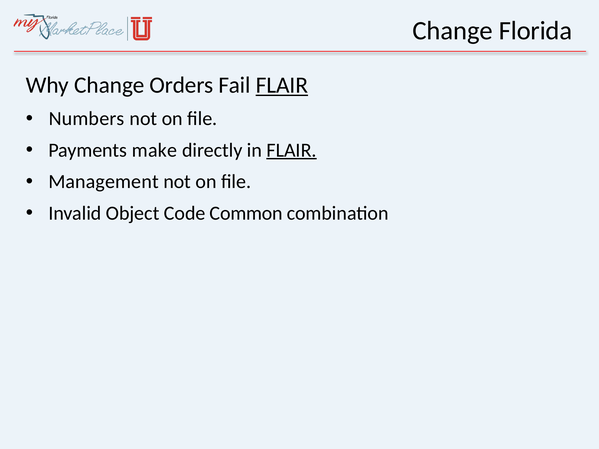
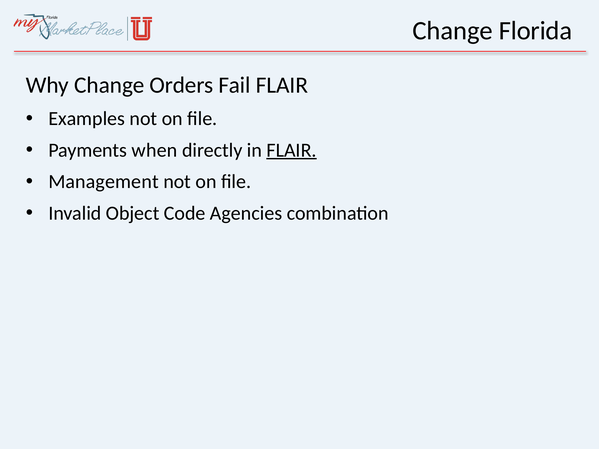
FLAIR underline: present -> none (282, 85)
Numbers: Numbers -> Examples (87, 119)
make: make -> when (155, 150)
Common: Common -> Agencies (246, 213)
